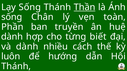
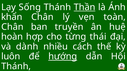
sống: sống -> khẩn (12, 17)
Phần: Phần -> Chân (12, 27)
dành: dành -> hoàn (12, 37)
biết: biết -> thái (98, 37)
hướng underline: none -> present (63, 57)
